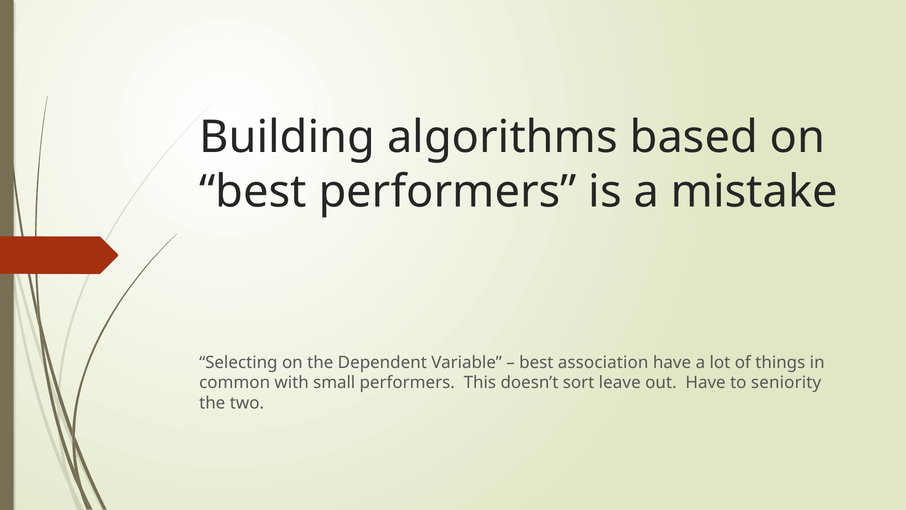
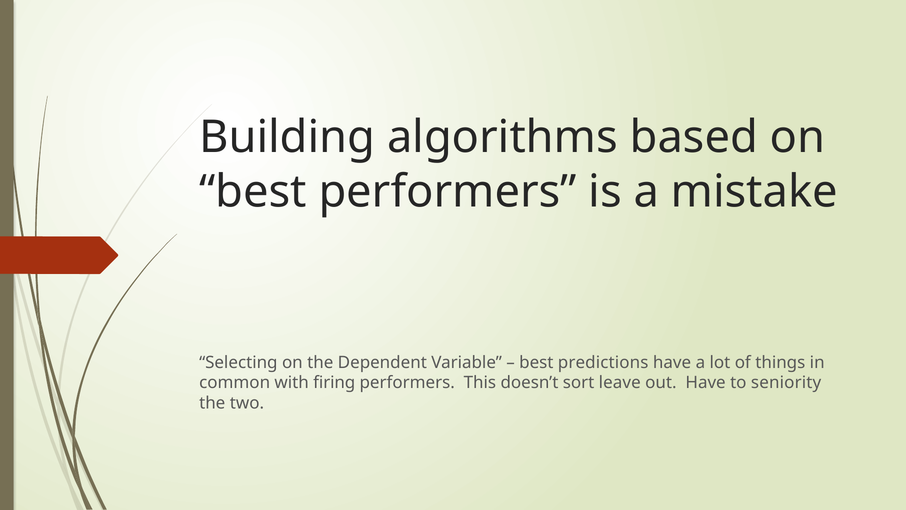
association: association -> predictions (603, 362)
small: small -> firing (334, 383)
